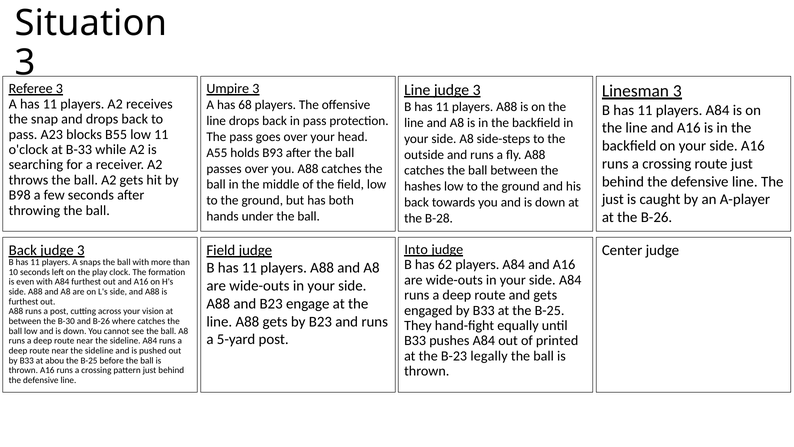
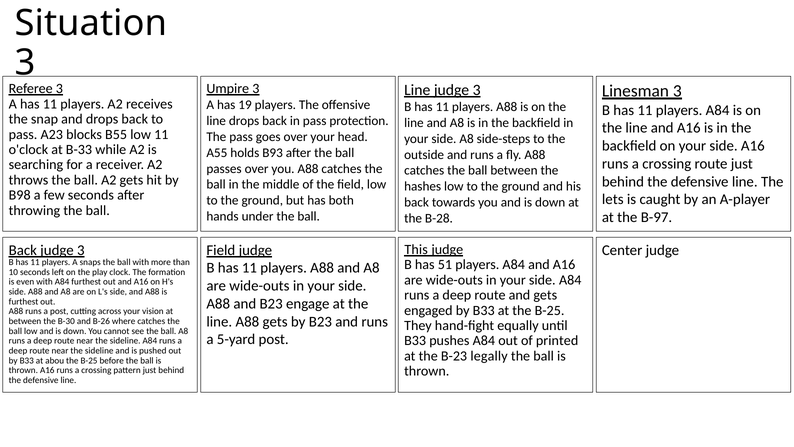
68: 68 -> 19 (245, 105)
just: just -> lets (613, 199)
the B-26: B-26 -> B-97 (656, 217)
Into: Into -> This (416, 249)
62: 62 -> 51 (445, 265)
